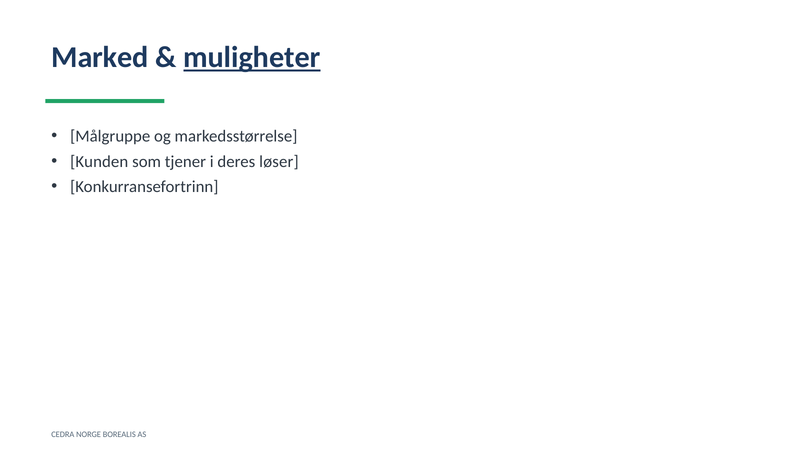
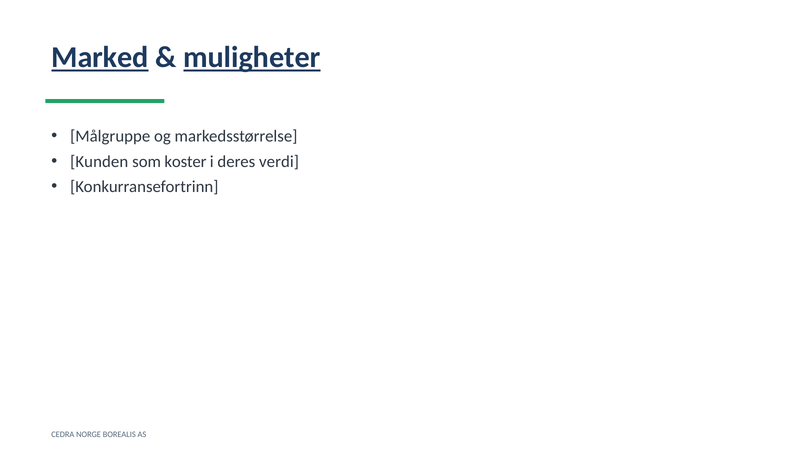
Marked underline: none -> present (100, 58)
tjener: tjener -> koster (186, 162)
løser: løser -> verdi (279, 162)
